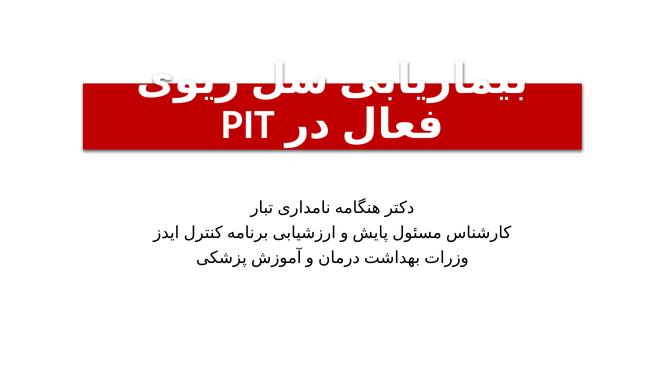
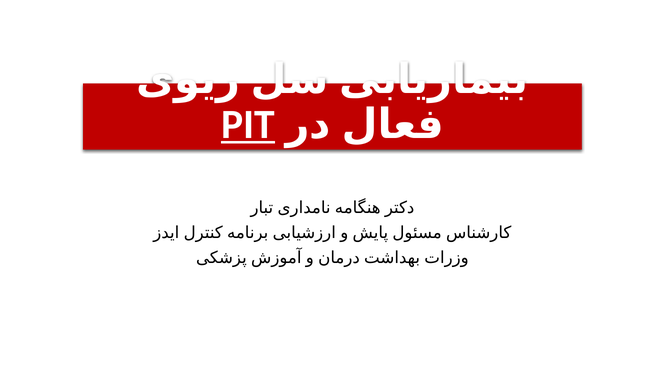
PIT underline: none -> present (248, 124)
